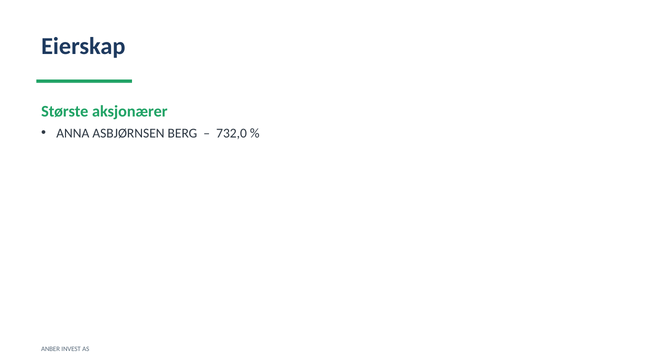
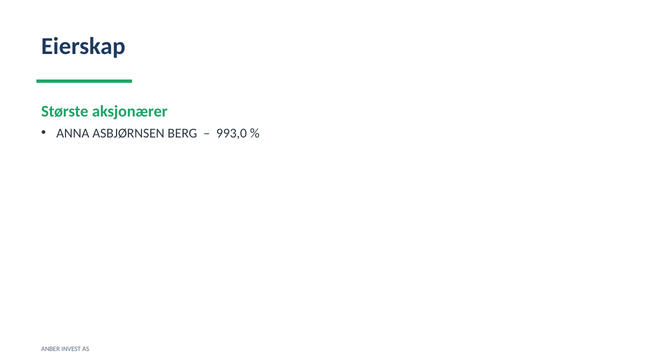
732,0: 732,0 -> 993,0 (232, 133)
